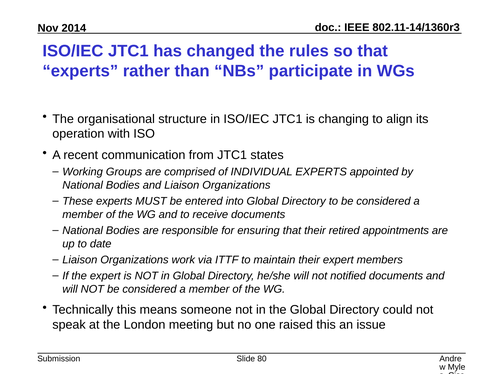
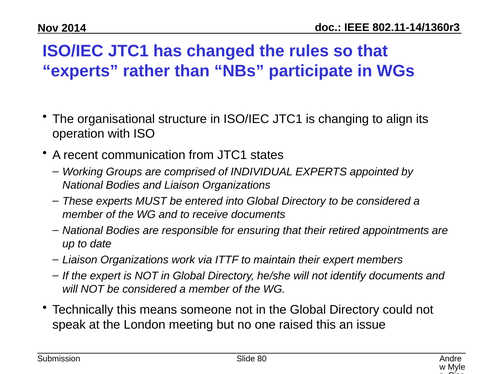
notified: notified -> identify (348, 276)
